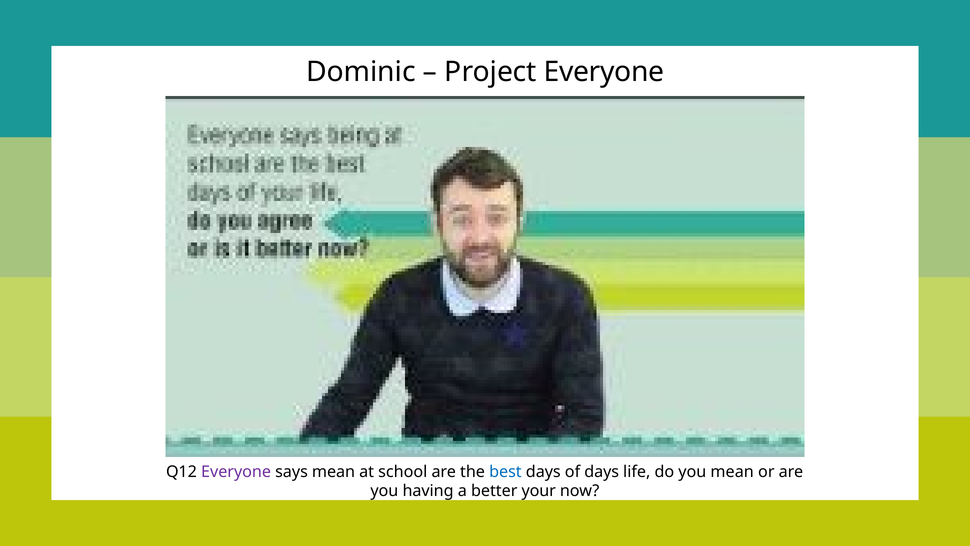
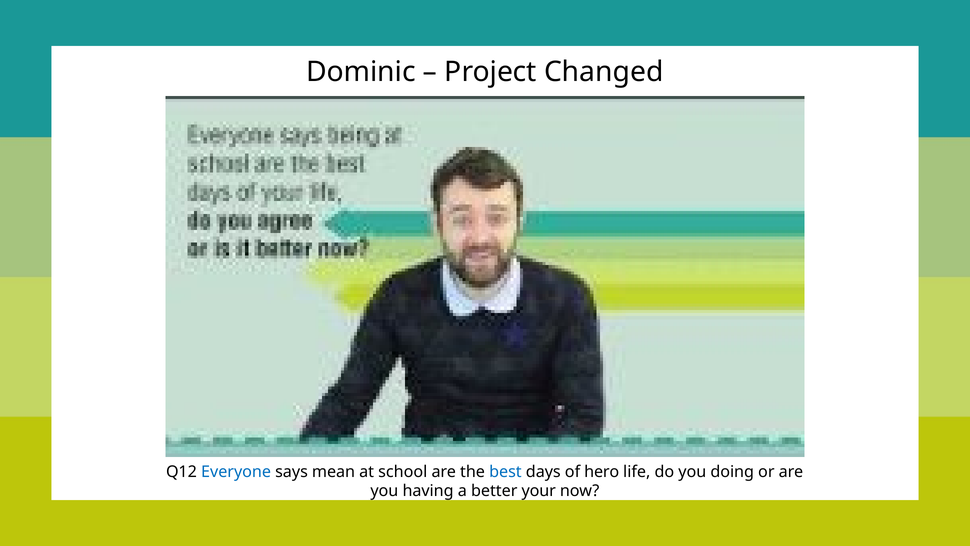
Project Everyone: Everyone -> Changed (604, 72)
Everyone colour: purple -> blue (236, 471)
of days: days -> hero (602, 471)
you mean: mean -> doing (732, 471)
